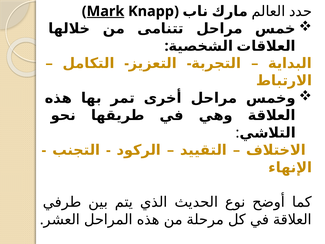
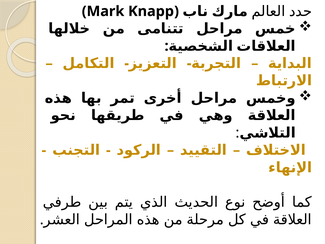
Mark underline: present -> none (105, 11)
